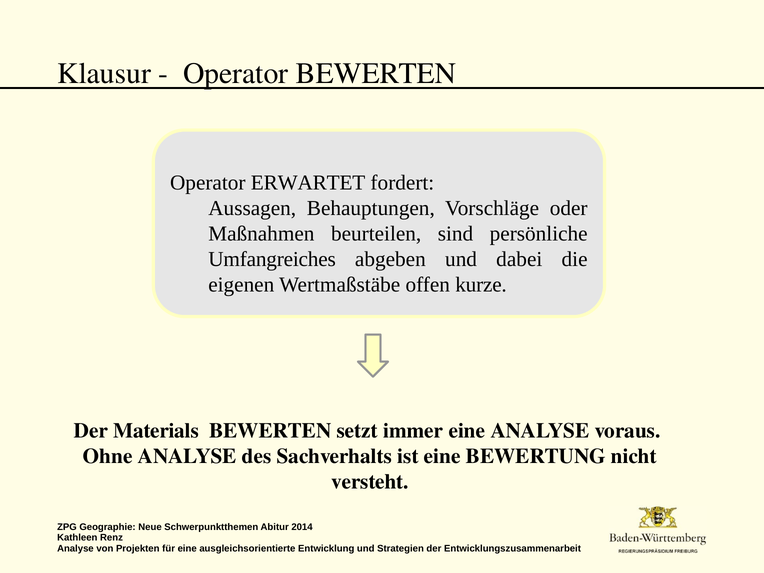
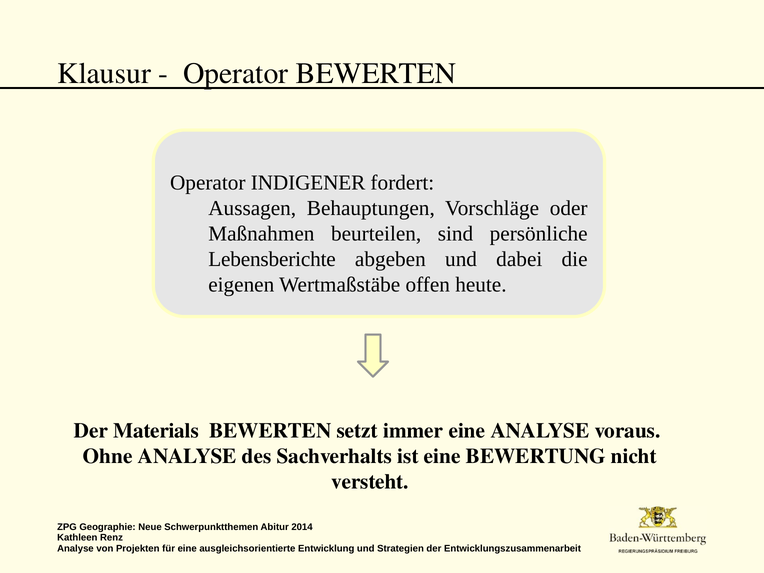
ERWARTET: ERWARTET -> INDIGENER (308, 183)
Umfangreiches: Umfangreiches -> Lebensberichte (272, 259)
kurze: kurze -> heute (481, 285)
